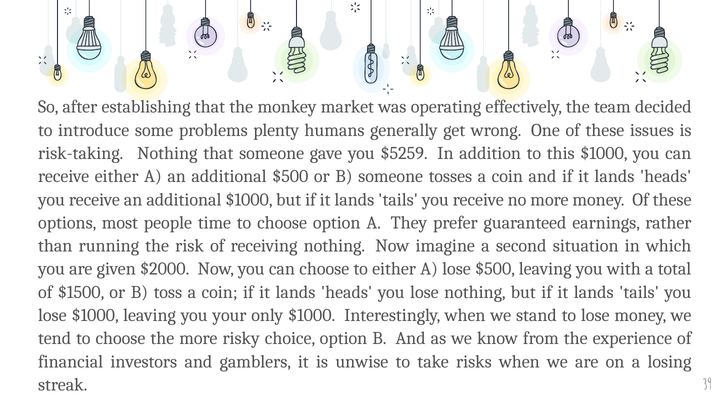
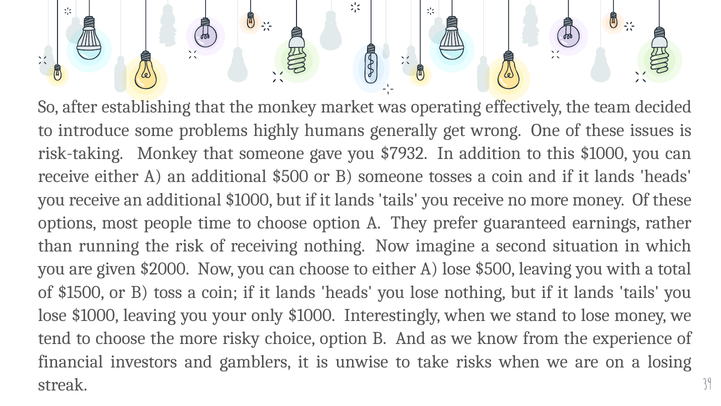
plenty: plenty -> highly (276, 130)
risk-taking Nothing: Nothing -> Monkey (167, 153)
$5259: $5259 -> $7932 (404, 153)
